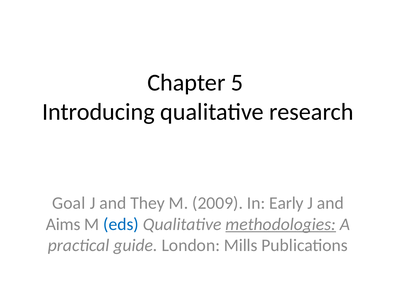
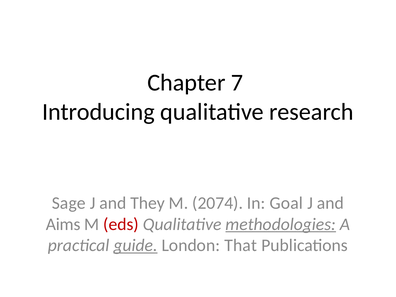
5: 5 -> 7 (237, 83)
Goal: Goal -> Sage (69, 203)
2009: 2009 -> 2074 (218, 203)
Early: Early -> Goal (286, 203)
eds colour: blue -> red (121, 224)
guide underline: none -> present (136, 245)
Mills: Mills -> That (241, 245)
